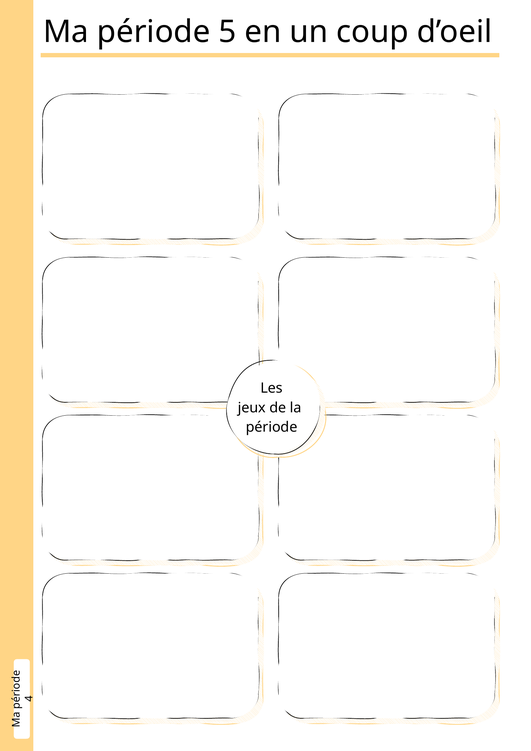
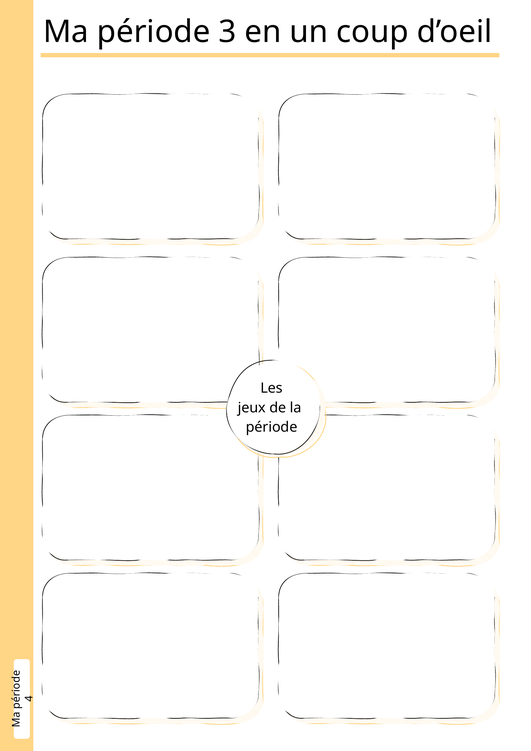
5: 5 -> 3 (227, 32)
